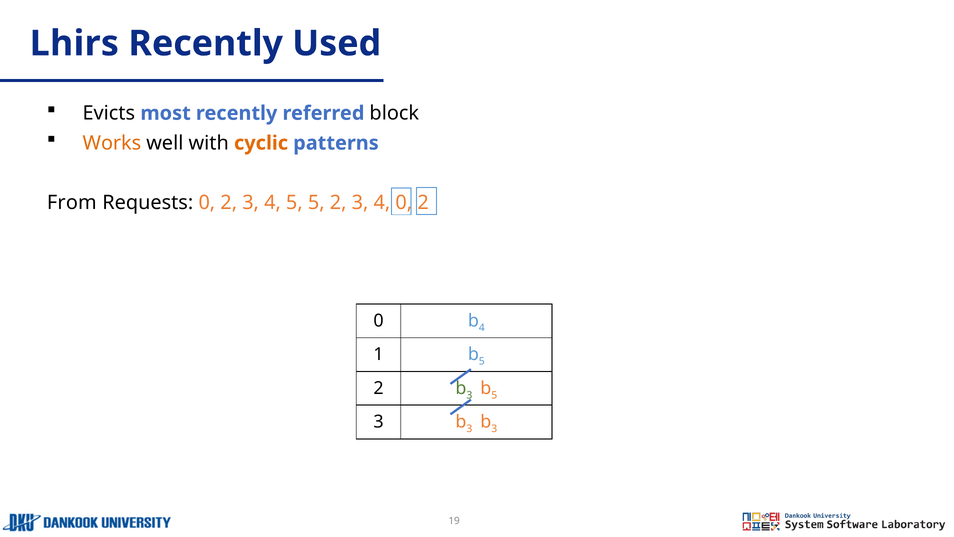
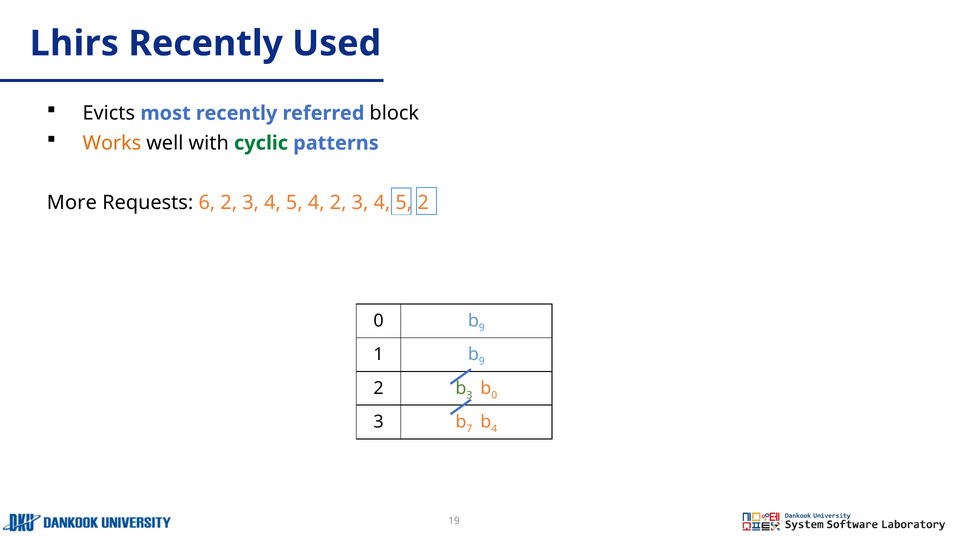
cyclic colour: orange -> green (261, 143)
From: From -> More (72, 203)
Requests 0: 0 -> 6 (207, 203)
5 5: 5 -> 4 (316, 203)
0: 0 -> 5 (404, 203)
4: 4 -> 9 (482, 327)
5: 5 -> 9 (482, 361)
5: 5 -> 0 (494, 395)
3: 3 -> 7 (469, 429)
3: 3 -> 4 (494, 429)
